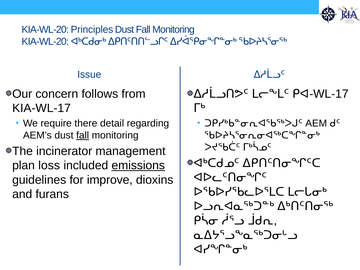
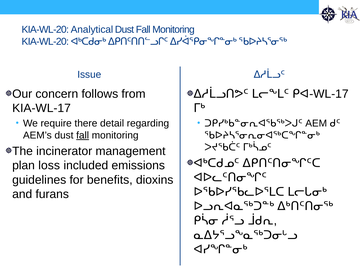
Principles: Principles -> Analytical (92, 29)
emissions underline: present -> none (138, 165)
improve: improve -> benefits (110, 180)
